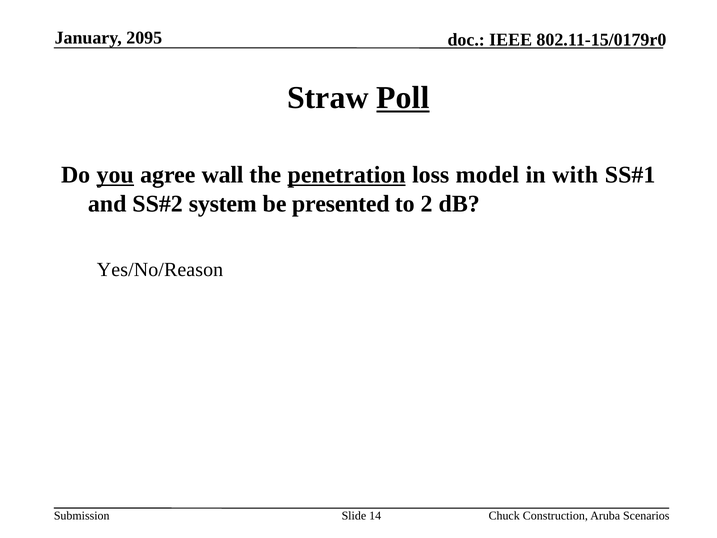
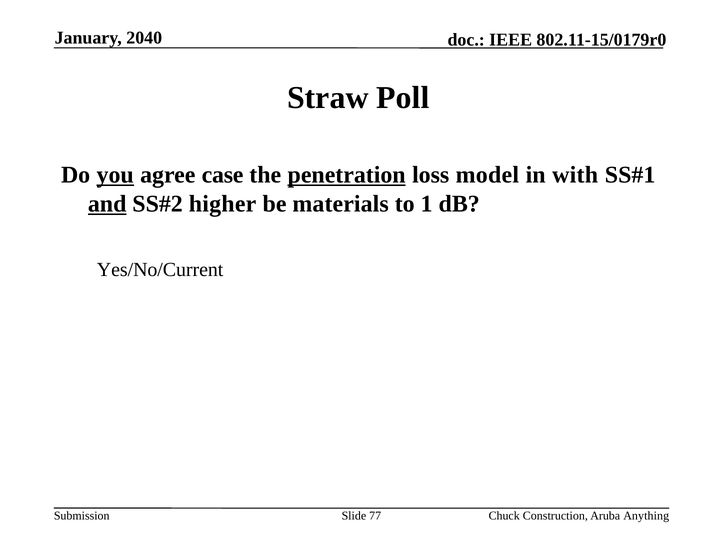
2095: 2095 -> 2040 (144, 38)
Poll underline: present -> none (403, 98)
wall: wall -> case (223, 175)
and underline: none -> present (107, 204)
system: system -> higher (223, 204)
presented: presented -> materials (341, 204)
2: 2 -> 1 (427, 204)
Yes/No/Reason: Yes/No/Reason -> Yes/No/Current (160, 269)
14: 14 -> 77 (375, 516)
Scenarios: Scenarios -> Anything (646, 516)
